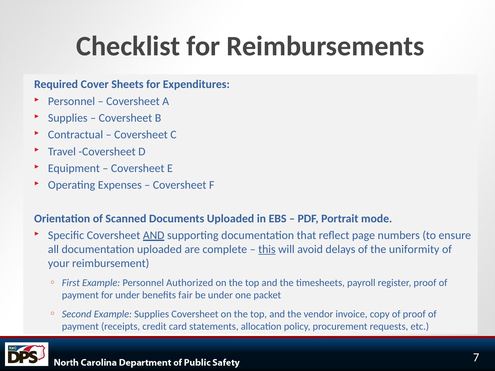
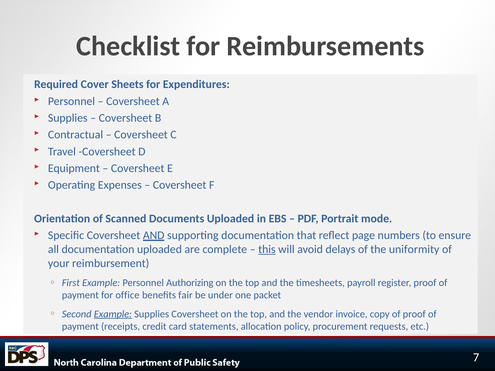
Authorized: Authorized -> Authorizing (190, 283)
for under: under -> office (127, 295)
Example underline: none -> present (113, 314)
